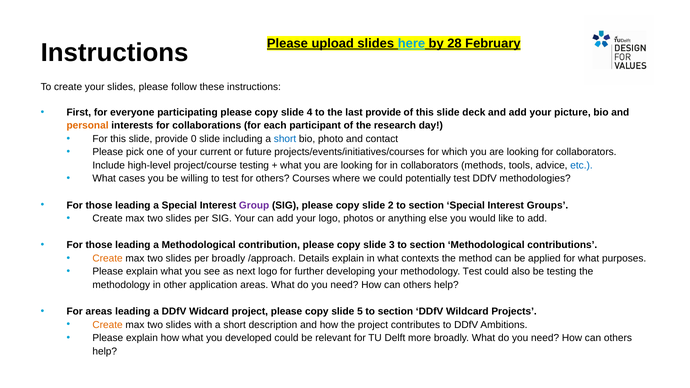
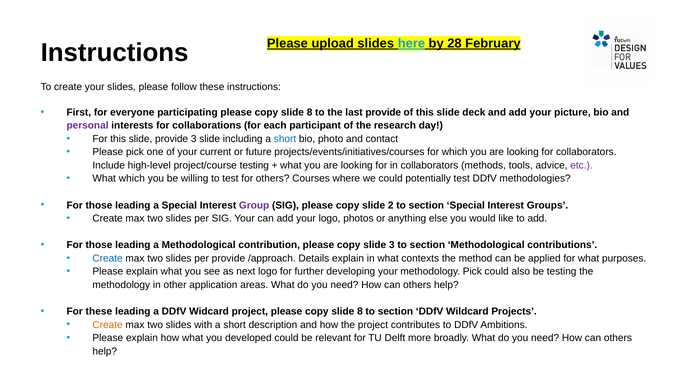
4: 4 -> 8 (310, 112)
personal colour: orange -> purple (88, 126)
provide 0: 0 -> 3 (194, 139)
etc colour: blue -> purple (582, 165)
What cases: cases -> which (132, 179)
Create colour: orange -> blue (108, 258)
per broadly: broadly -> provide (228, 258)
methodology Test: Test -> Pick (472, 272)
For areas: areas -> these (99, 312)
5: 5 -> 8 (360, 312)
